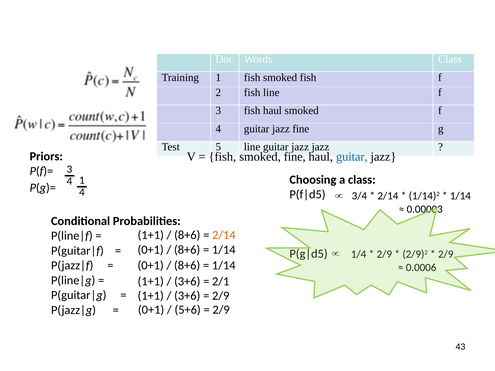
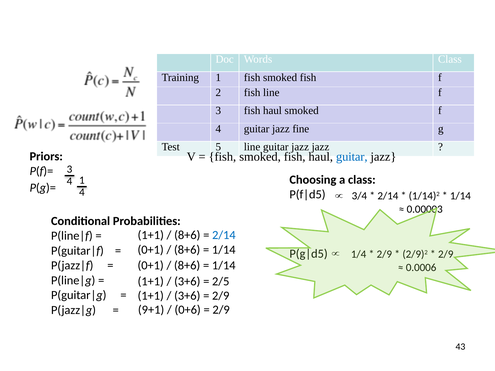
fine: fine -> fish (295, 157)
2/14 colour: orange -> blue (224, 235)
2/1: 2/1 -> 2/5 (221, 282)
0+1: 0+1 -> 9+1 (151, 310)
5+6: 5+6 -> 0+6 (188, 310)
